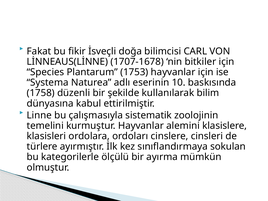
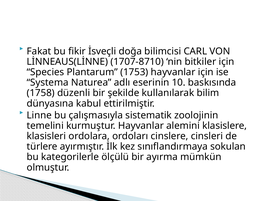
1707-1678: 1707-1678 -> 1707-8710 (137, 62)
